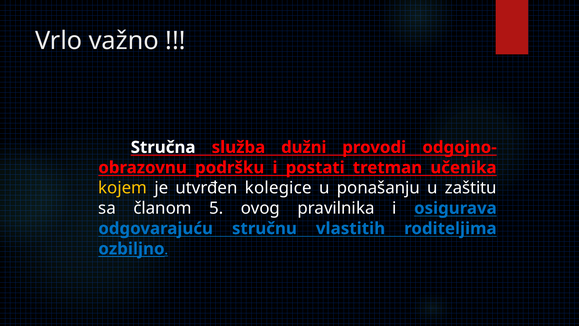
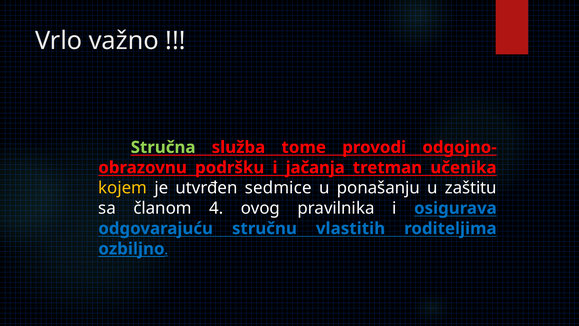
Stručna colour: white -> light green (163, 147)
dužni: dužni -> tome (304, 147)
postati: postati -> jačanja (315, 167)
kolegice: kolegice -> sedmice (278, 188)
5: 5 -> 4 (216, 208)
